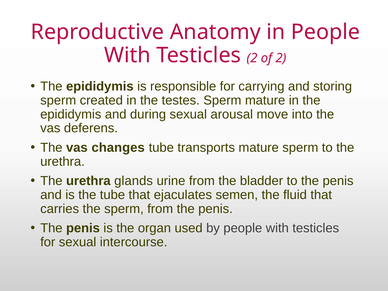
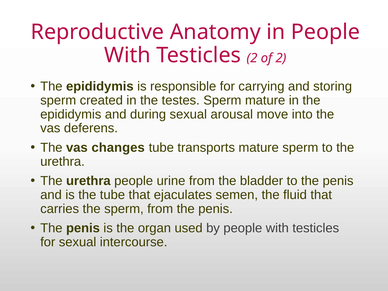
urethra glands: glands -> people (134, 181)
